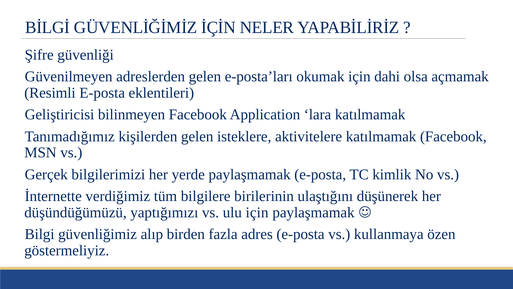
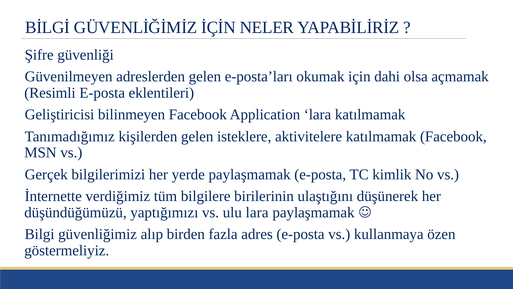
ulu için: için -> lara (257, 212)
